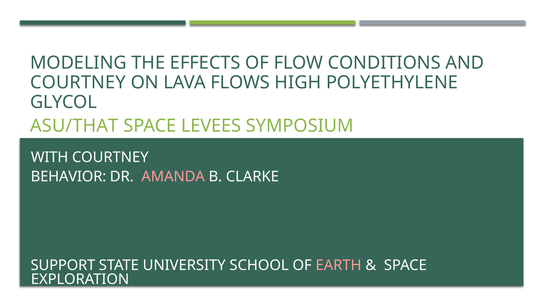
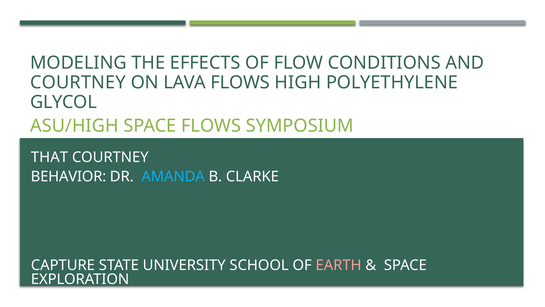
ASU/THAT: ASU/THAT -> ASU/HIGH (74, 126)
SPACE LEVEES: LEVEES -> FLOWS (211, 126)
WITH: WITH -> THAT (49, 157)
AMANDA colour: pink -> light blue (173, 176)
SUPPORT: SUPPORT -> CAPTURE (63, 265)
